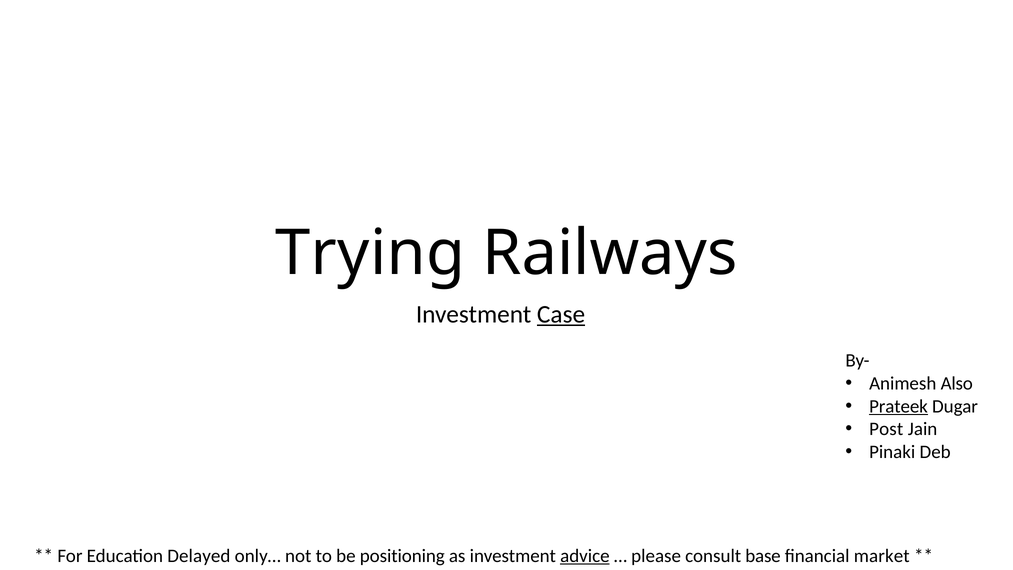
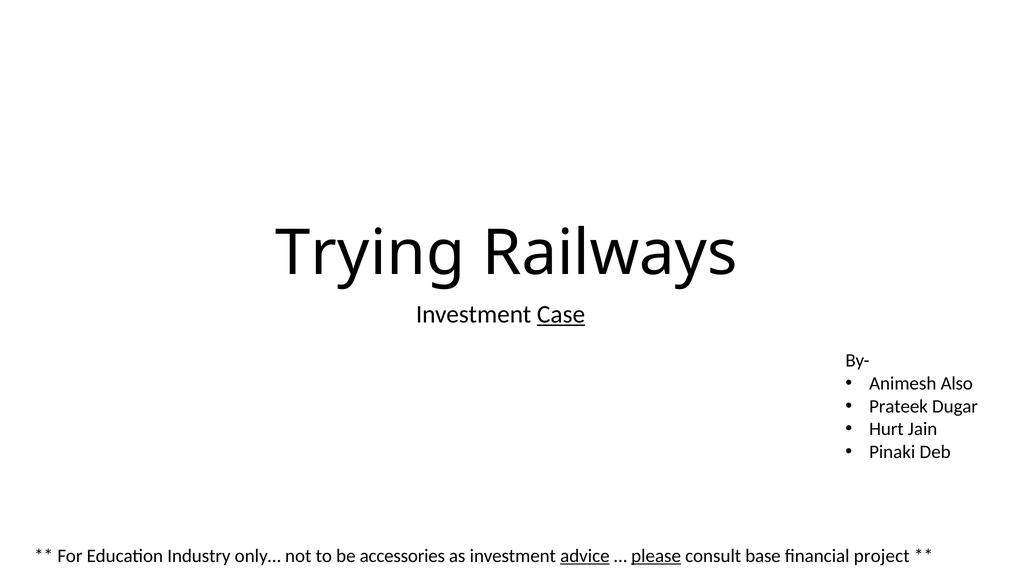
Prateek underline: present -> none (899, 406)
Post: Post -> Hurt (886, 429)
Delayed: Delayed -> Industry (199, 556)
positioning: positioning -> accessories (402, 556)
please underline: none -> present (656, 556)
market: market -> project (882, 556)
